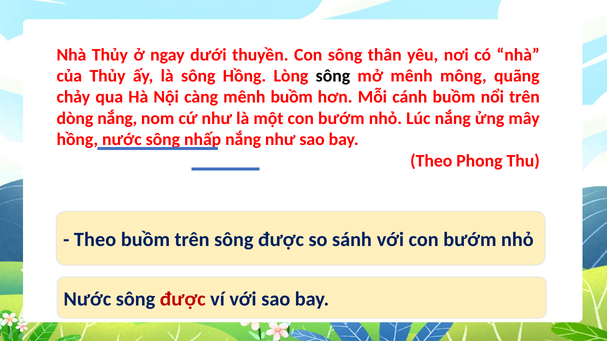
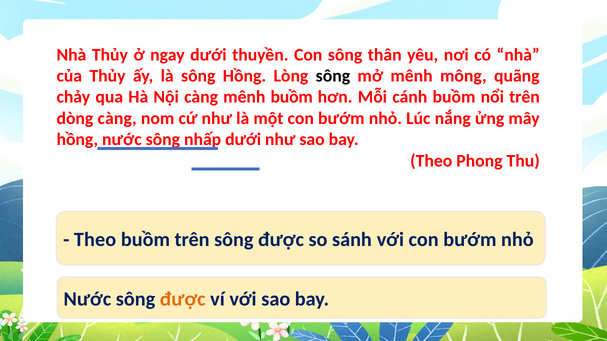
dòng nắng: nắng -> càng (117, 119)
nắng: nắng -> dưới (243, 140)
được colour: red -> orange (183, 299)
